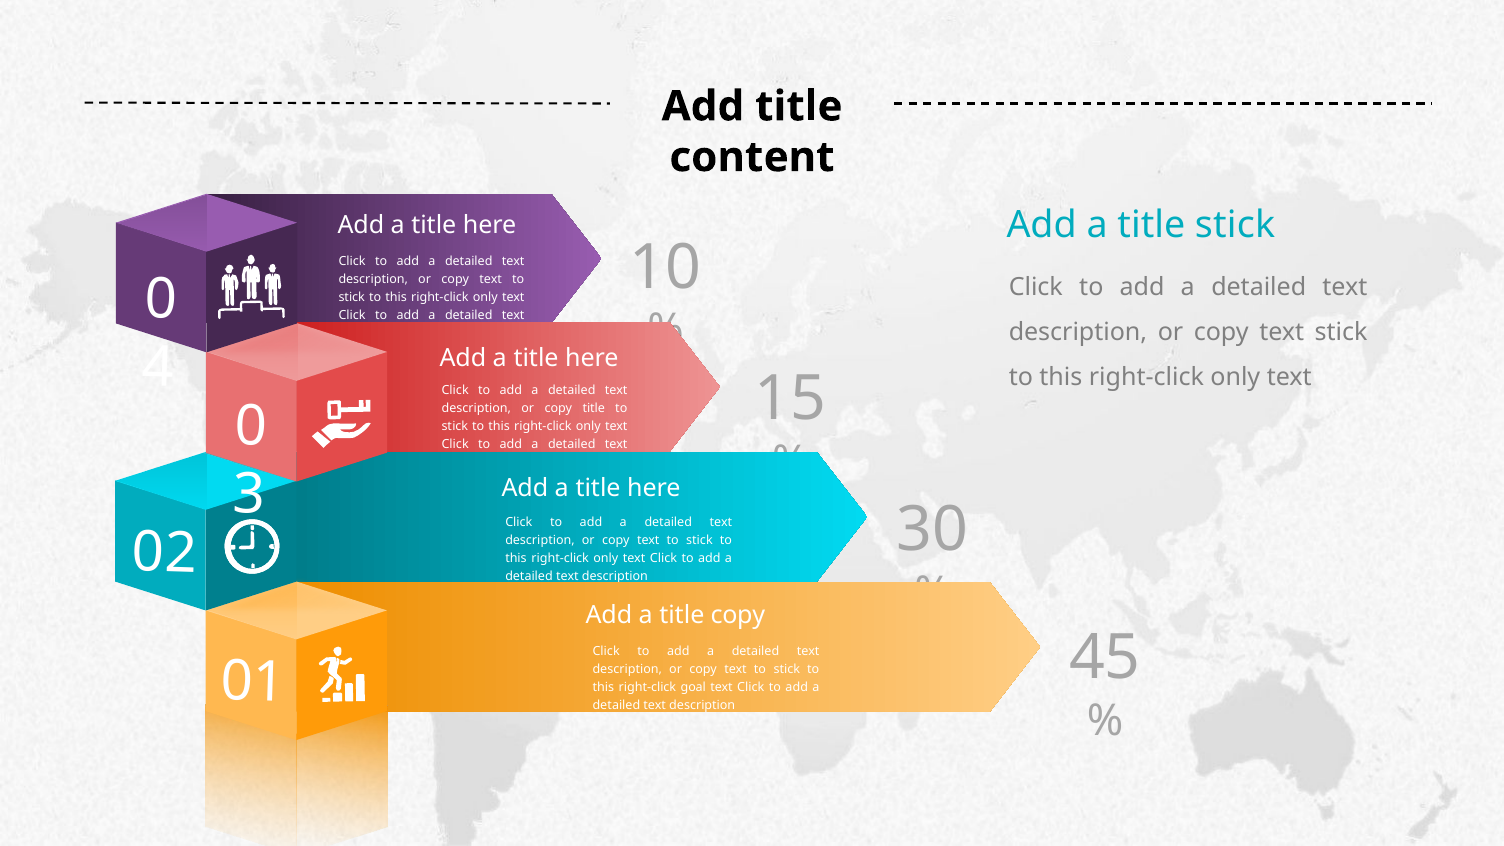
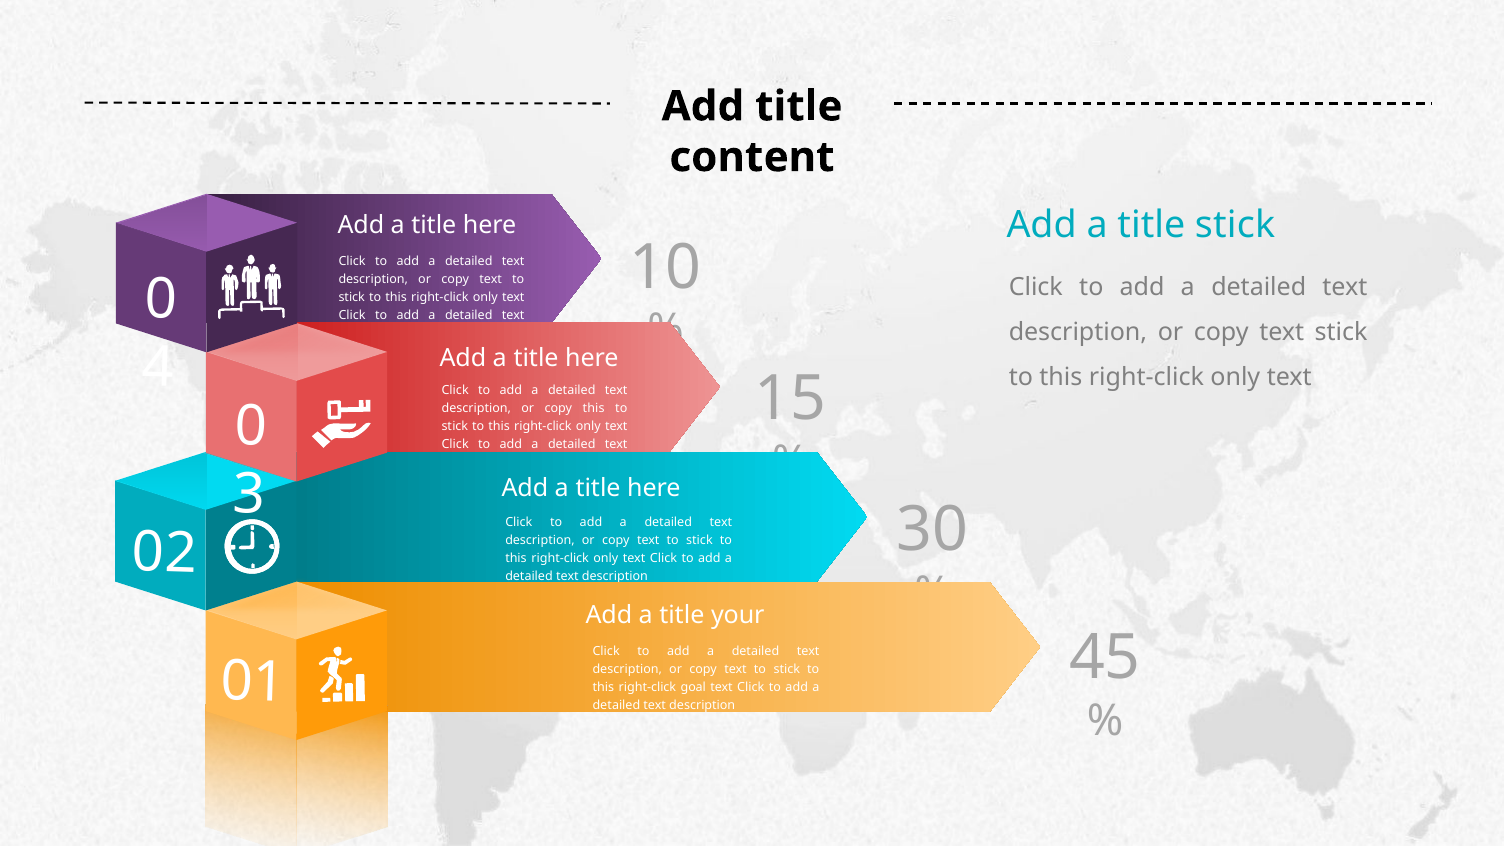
copy title: title -> this (594, 409)
title copy: copy -> your (738, 615)
